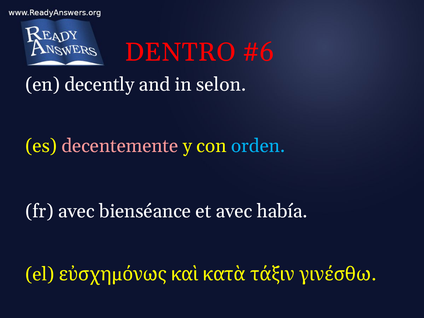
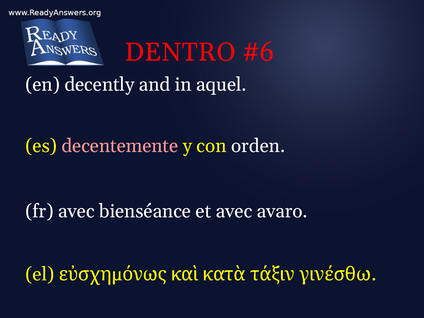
selon: selon -> aquel (221, 84)
orden colour: light blue -> white (258, 146)
había: había -> avaro (282, 211)
